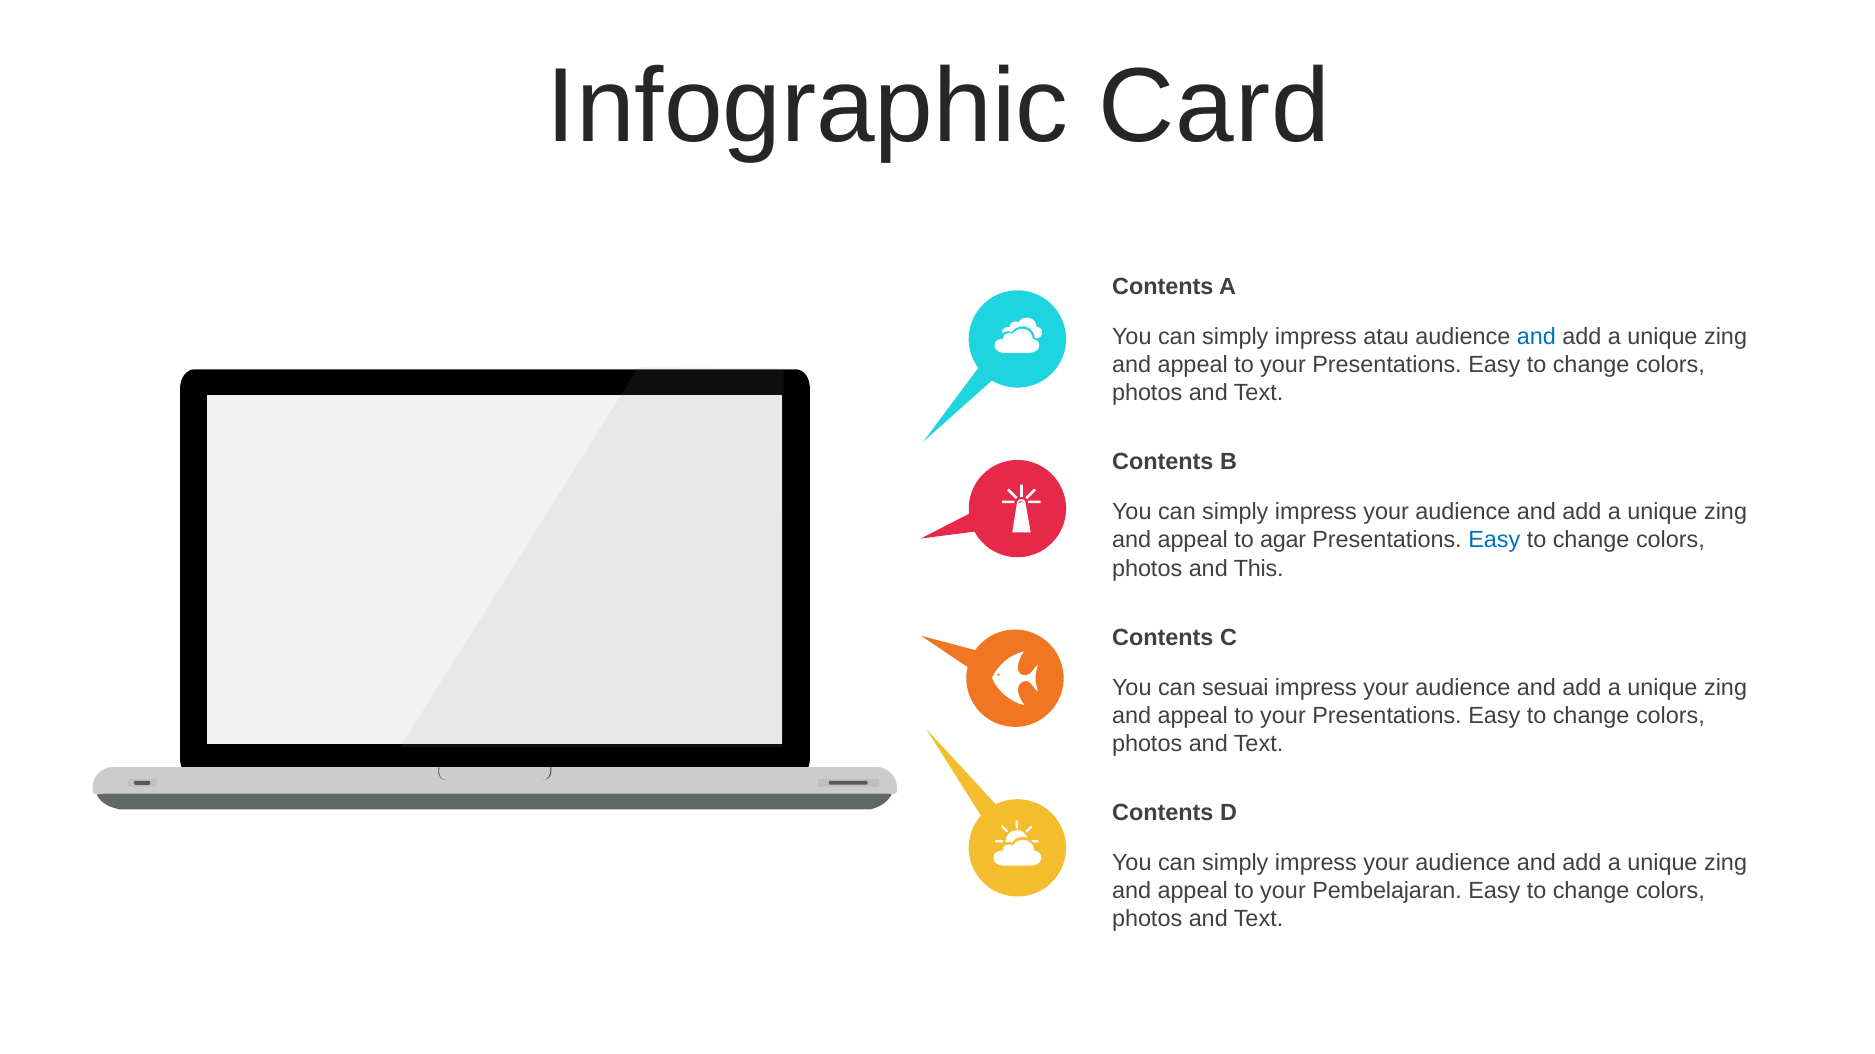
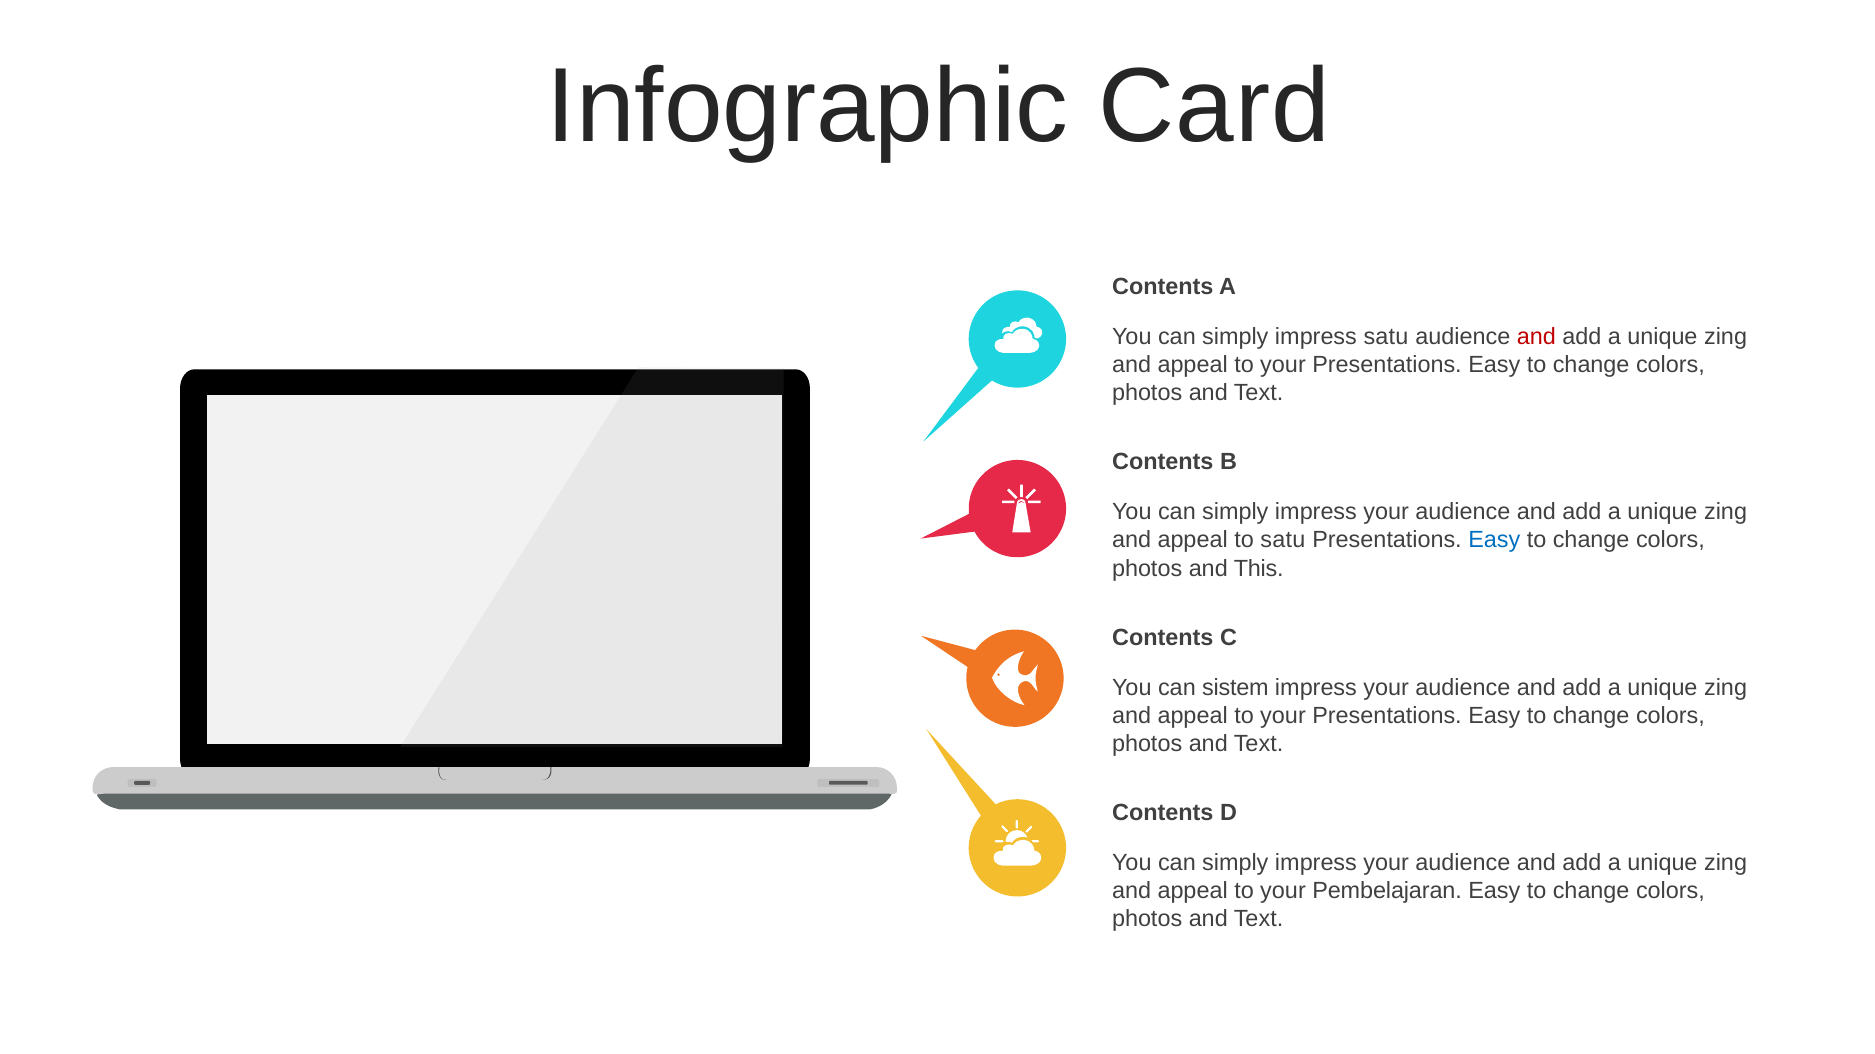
impress atau: atau -> satu (1386, 337)
and colour: blue -> red (1536, 337)
to agar: agar -> satu (1283, 541)
sesuai: sesuai -> sistem (1235, 688)
